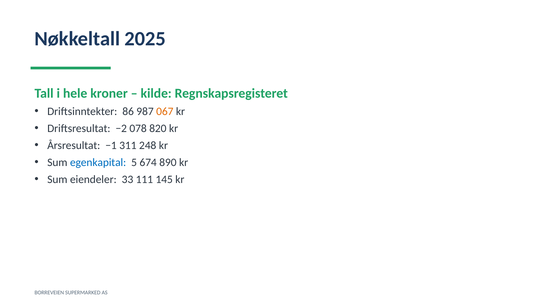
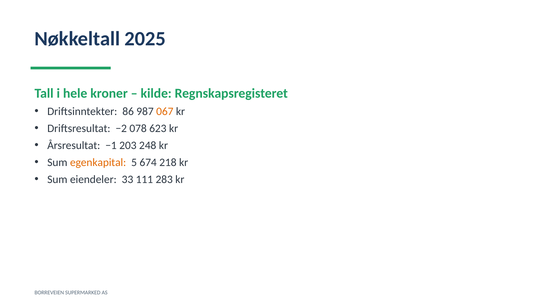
820: 820 -> 623 (158, 129)
311: 311 -> 203 (128, 146)
egenkapital colour: blue -> orange (98, 163)
890: 890 -> 218 (168, 163)
145: 145 -> 283 (164, 180)
